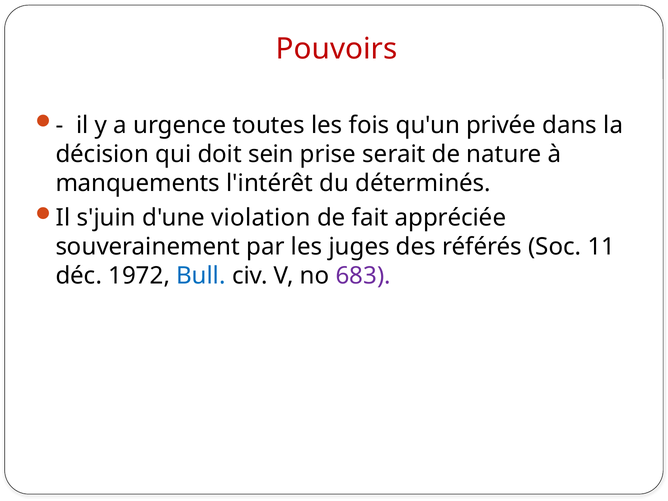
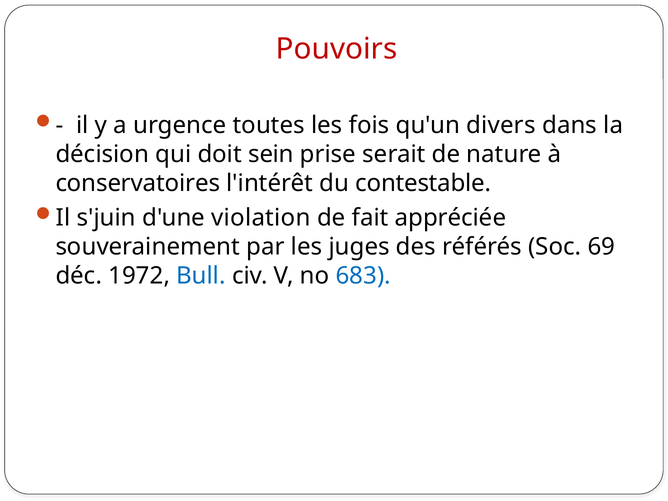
privée: privée -> divers (501, 125)
manquements: manquements -> conservatoires (138, 183)
déterminés: déterminés -> contestable (423, 183)
11: 11 -> 69 (601, 247)
683 colour: purple -> blue (363, 276)
